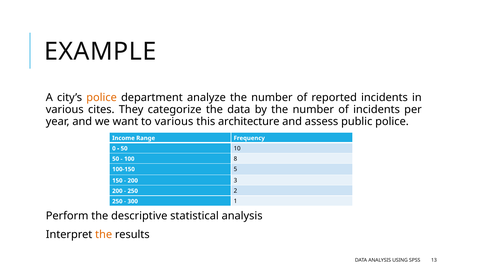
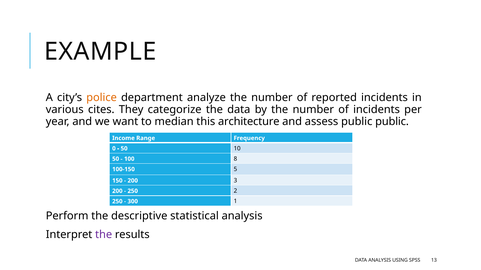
to various: various -> median (174, 122)
public police: police -> public (392, 122)
the colour: orange -> purple (104, 235)
